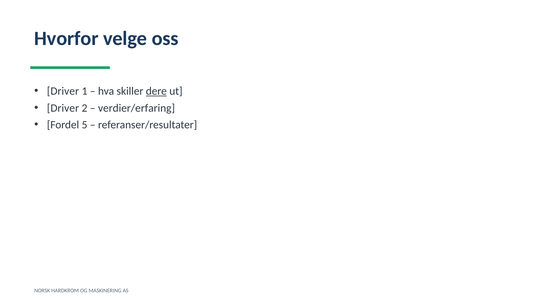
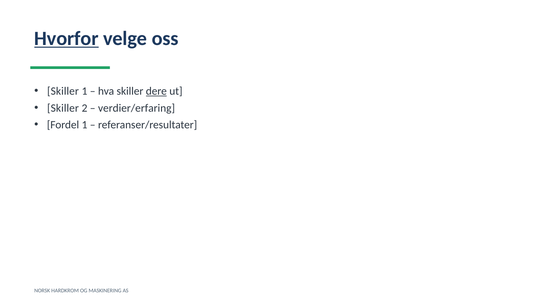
Hvorfor underline: none -> present (66, 38)
Driver: Driver -> Skiller (63, 91)
Driver: Driver -> Skiller (63, 108)
Fordel 5: 5 -> 1 (85, 125)
